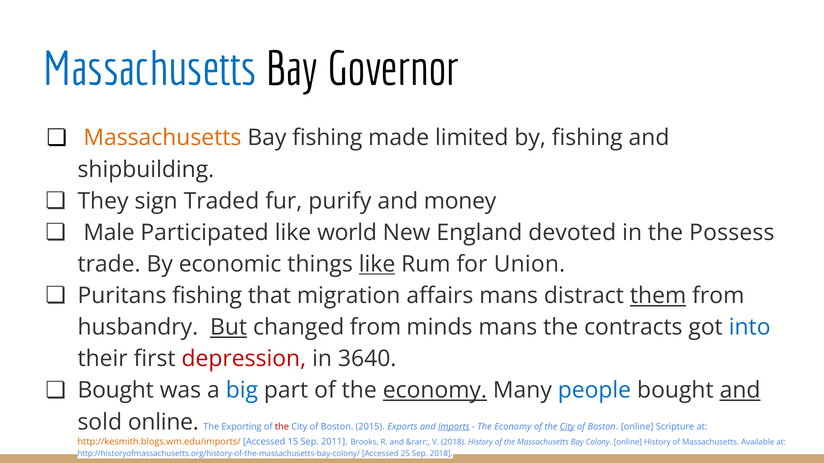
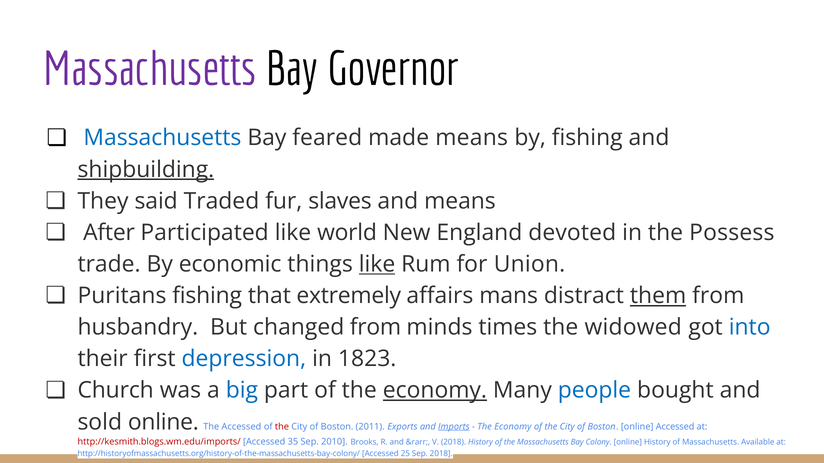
Massachusetts colour: blue -> purple (150, 70)
Massachusetts colour: orange -> blue (162, 138)
Bay fishing: fishing -> feared (327, 138)
made limited: limited -> means (472, 138)
shipbuilding underline: none -> present (146, 170)
sign: sign -> said (156, 201)
purify: purify -> slaves (340, 201)
and money: money -> means (460, 201)
Male: Male -> After (109, 233)
migration: migration -> extremely (349, 296)
But underline: present -> none (229, 328)
minds mans: mans -> times (508, 328)
contracts: contracts -> widowed (633, 328)
depression colour: red -> blue (244, 359)
3640: 3640 -> 1823 (367, 359)
Bought: Bought -> Church (116, 391)
and underline: present -> none (740, 391)
The Exporting: Exporting -> Accessed (241, 427)
2015: 2015 -> 2011 (370, 427)
City underline: present -> none (567, 427)
online Scripture: Scripture -> Accessed (675, 427)
http://kesmith.blogs.wm.edu/imports/ colour: orange -> red (159, 442)
15: 15 -> 35 (293, 442)
2011: 2011 -> 2010 (334, 442)
